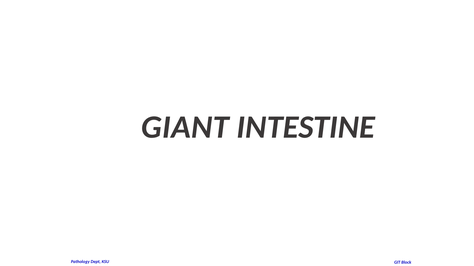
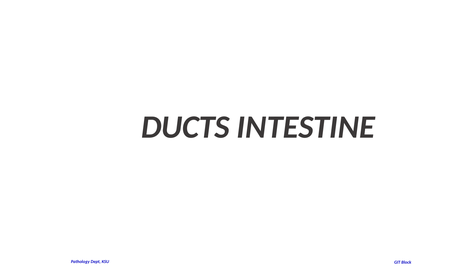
GIANT: GIANT -> DUCTS (185, 127)
